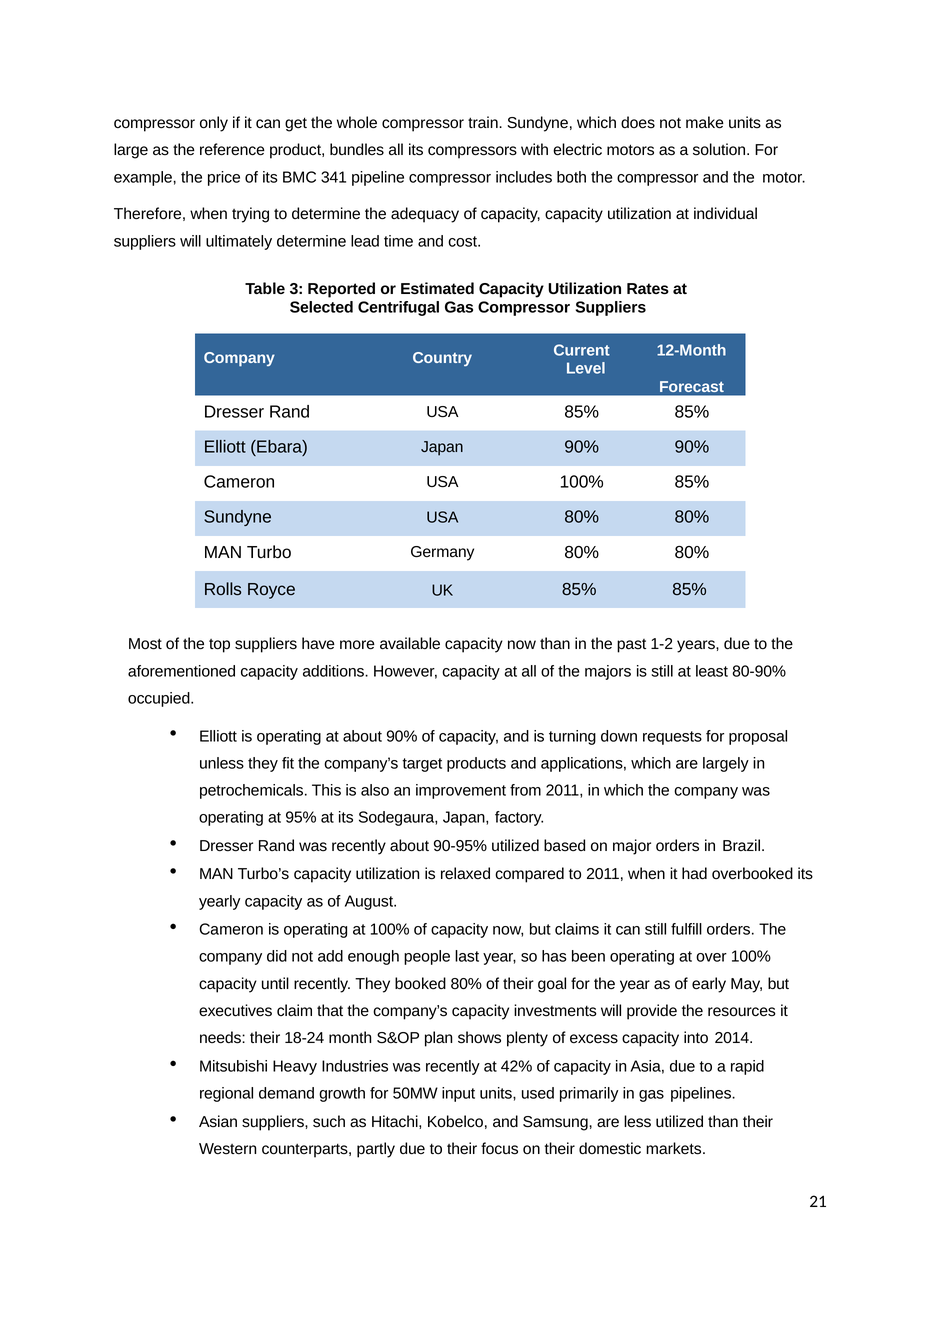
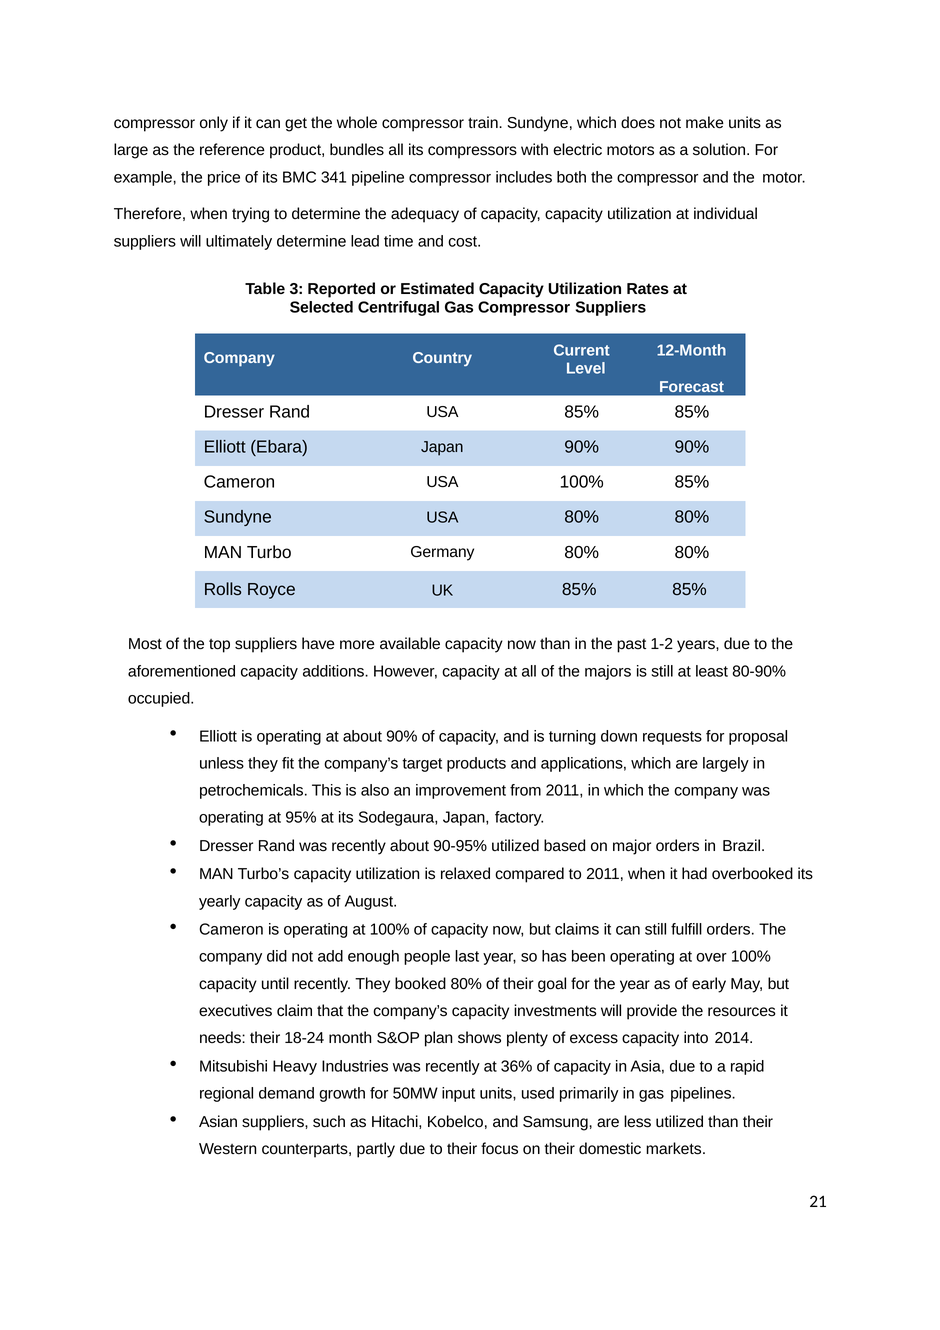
42%: 42% -> 36% (517, 1067)
